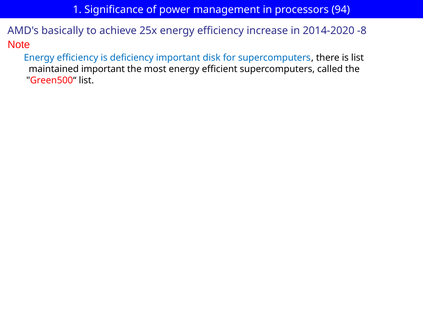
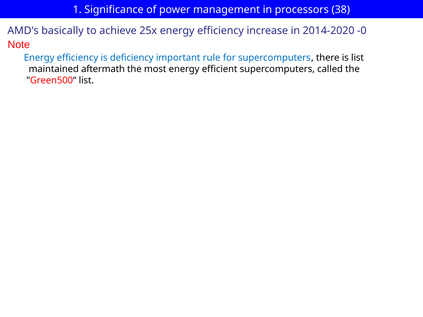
94: 94 -> 38 (341, 10)
-8: -8 -> -0 (362, 31)
disk: disk -> rule (212, 58)
maintained important: important -> aftermath (103, 69)
